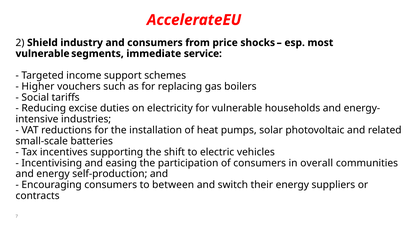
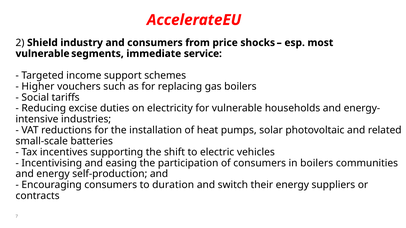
in overall: overall -> boilers (317, 163)
between: between -> duration (173, 185)
